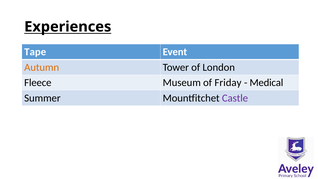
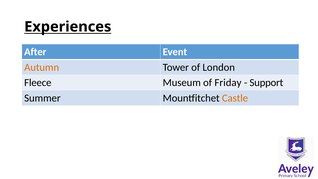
Tape: Tape -> After (35, 52)
Medical: Medical -> Support (266, 83)
Castle colour: purple -> orange (235, 98)
